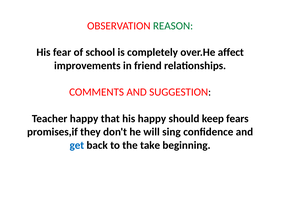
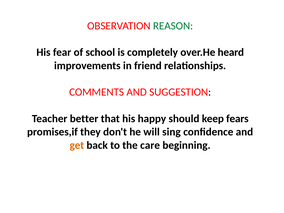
affect: affect -> heard (231, 52)
Teacher happy: happy -> better (84, 119)
get colour: blue -> orange (77, 145)
take: take -> care (150, 145)
